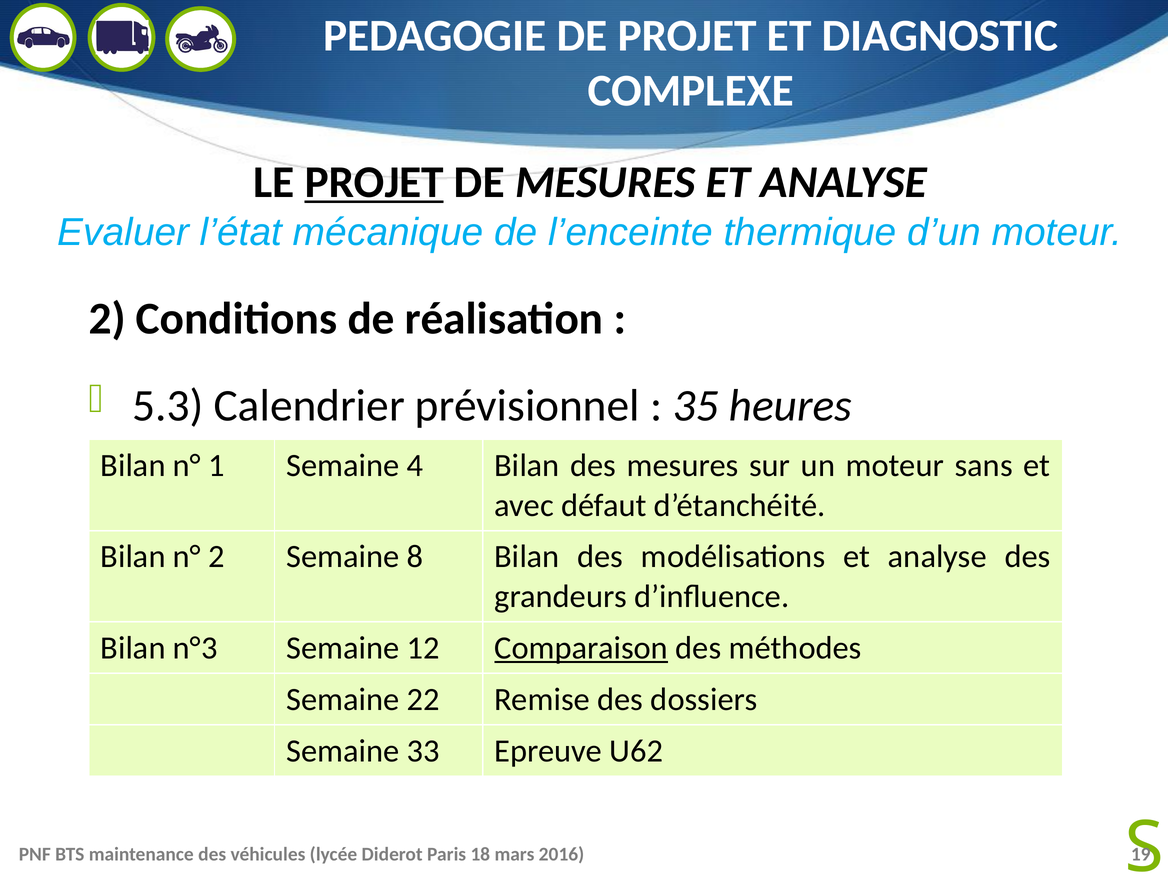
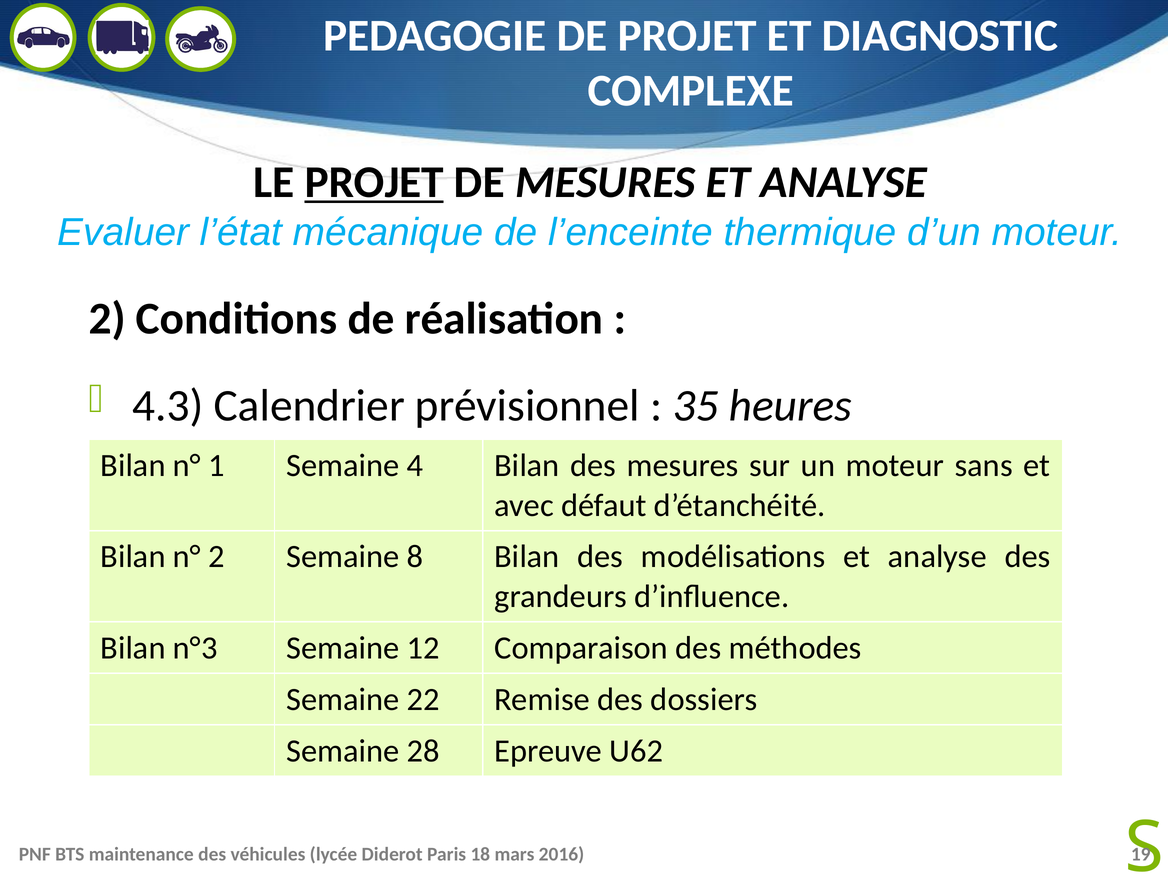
5.3: 5.3 -> 4.3 (168, 406)
Comparaison underline: present -> none (581, 648)
33: 33 -> 28 (423, 751)
